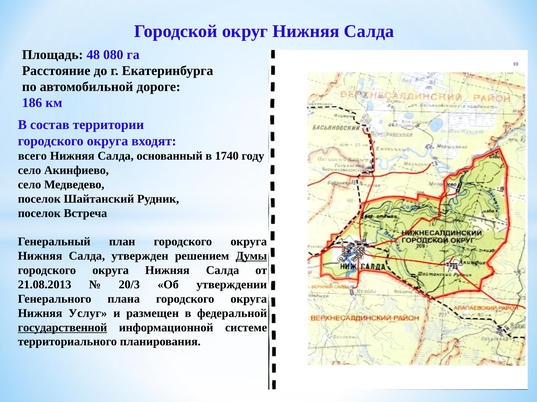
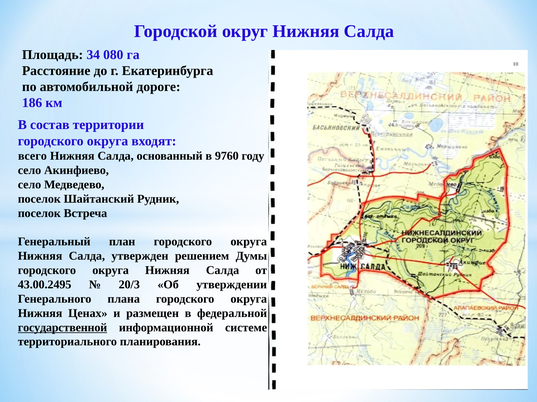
48: 48 -> 34 (93, 55)
1740: 1740 -> 9760 (227, 156)
Думы underline: present -> none (251, 256)
21.08.2013: 21.08.2013 -> 43.00.2495 (45, 285)
Услуг: Услуг -> Ценах (88, 314)
